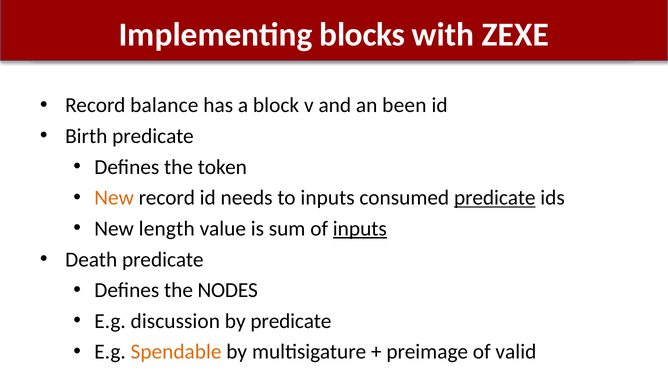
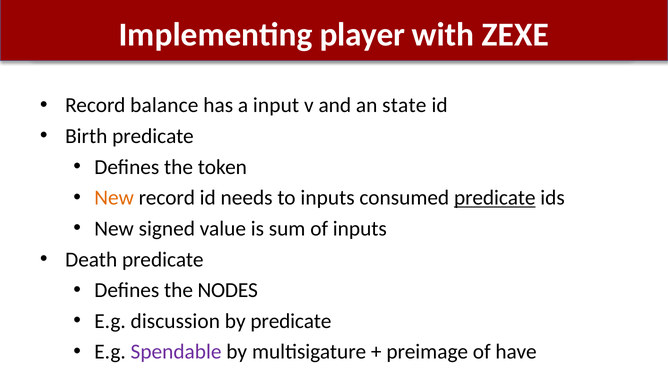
blocks: blocks -> player (362, 35)
block: block -> input (276, 105)
been: been -> state (404, 105)
length: length -> signed (167, 228)
inputs underline: present -> none (360, 228)
Spendable colour: orange -> purple (176, 352)
valid: valid -> have (516, 352)
